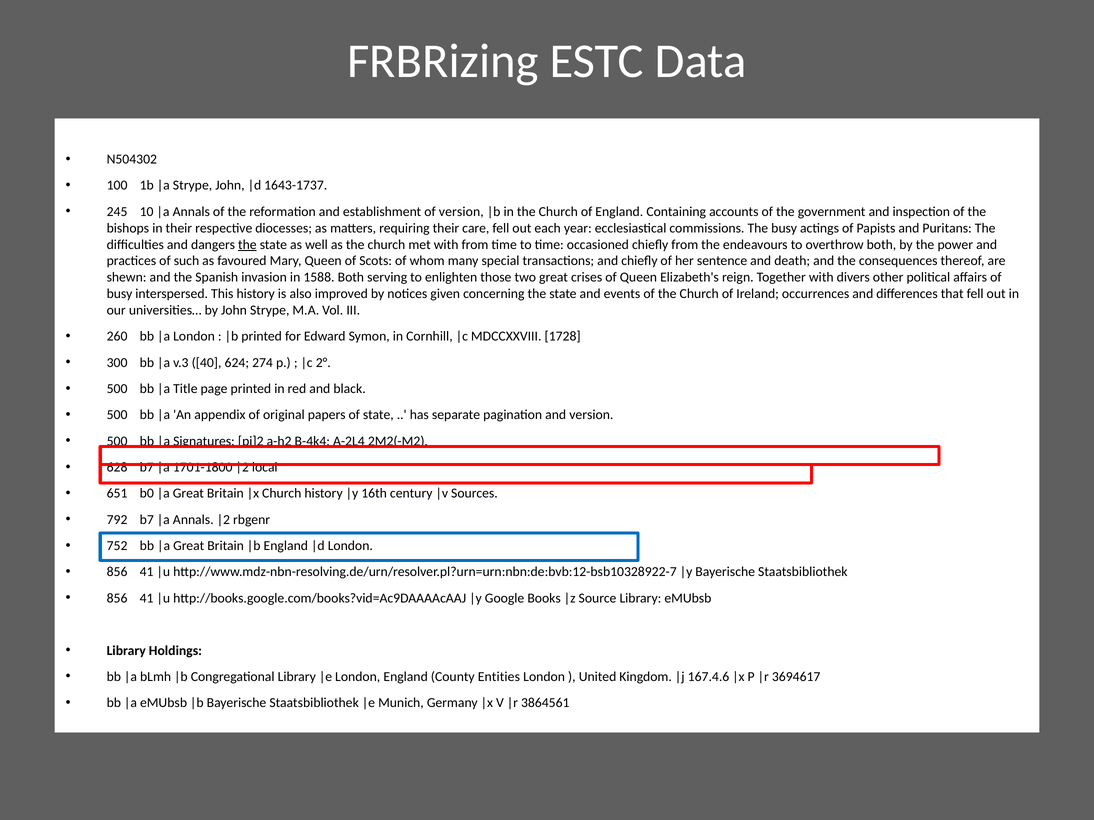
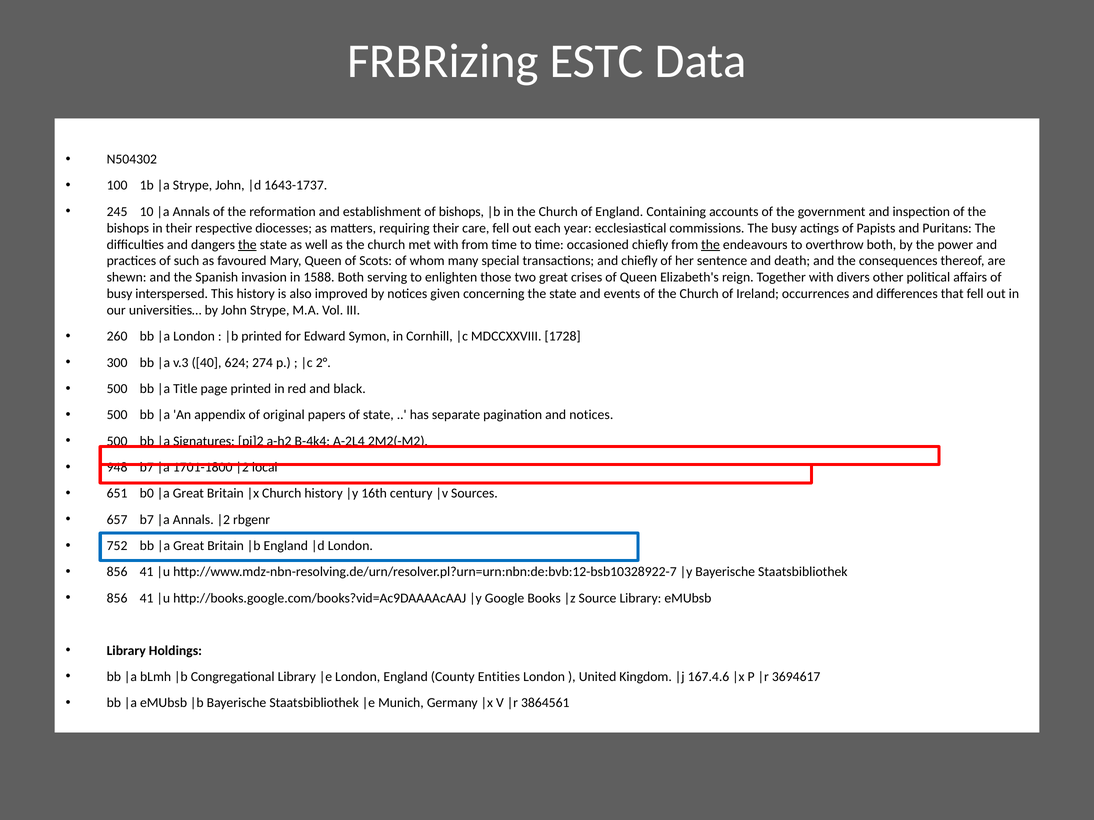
of version: version -> bishops (461, 212)
the underline: none -> present (711, 245)
and version: version -> notices (591, 415)
628: 628 -> 948 (117, 468)
792: 792 -> 657 (117, 520)
